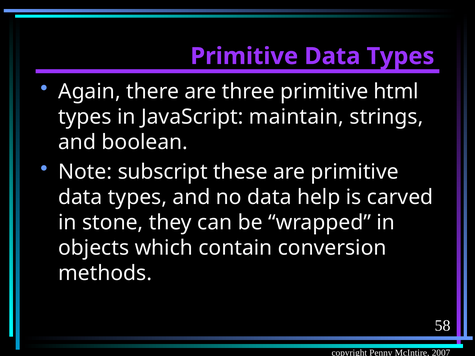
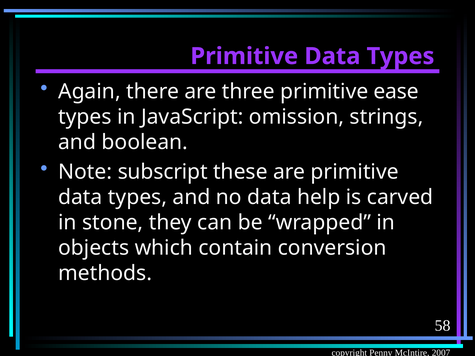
html: html -> ease (396, 92)
maintain: maintain -> omission (297, 117)
